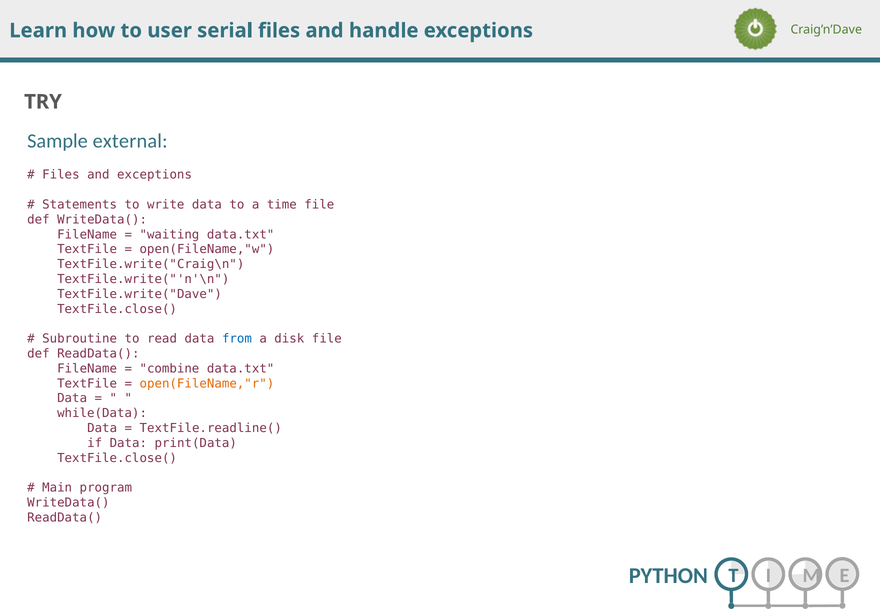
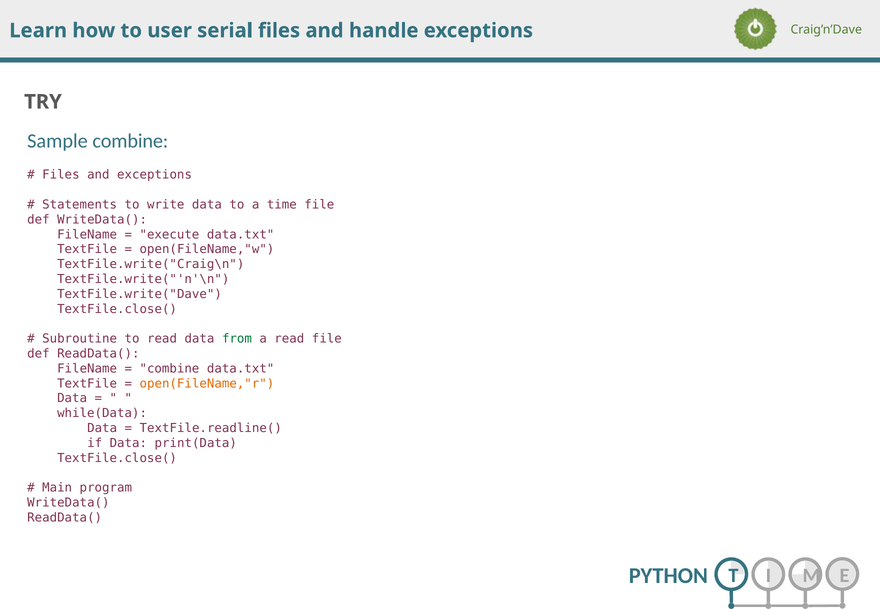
Sample external: external -> combine (130, 141)
waiting: waiting -> execute (169, 235)
from colour: blue -> green (237, 339)
a disk: disk -> read (289, 339)
